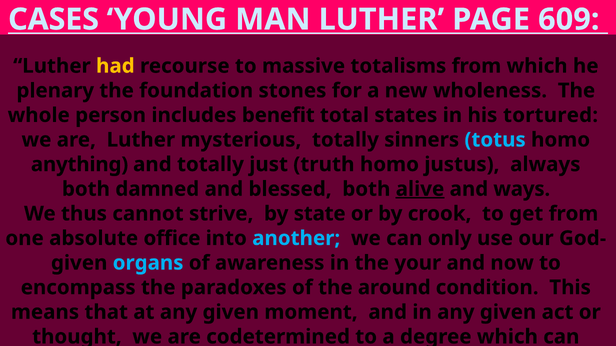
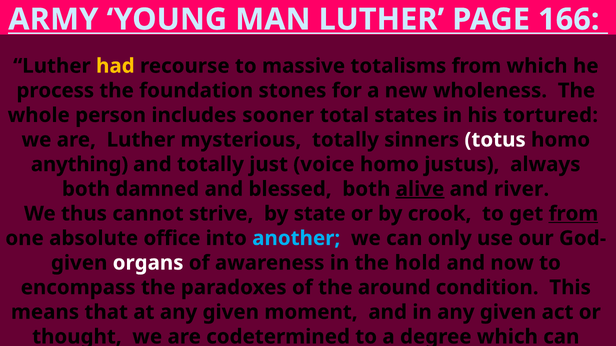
CASES: CASES -> ARMY (53, 19)
609: 609 -> 166 (569, 19)
plenary: plenary -> process (55, 91)
benefit: benefit -> sooner (278, 115)
totus colour: light blue -> white (495, 140)
truth: truth -> voice (324, 165)
ways: ways -> river (522, 189)
from underline: none -> present (573, 214)
organs colour: light blue -> white (148, 263)
your: your -> hold (418, 263)
